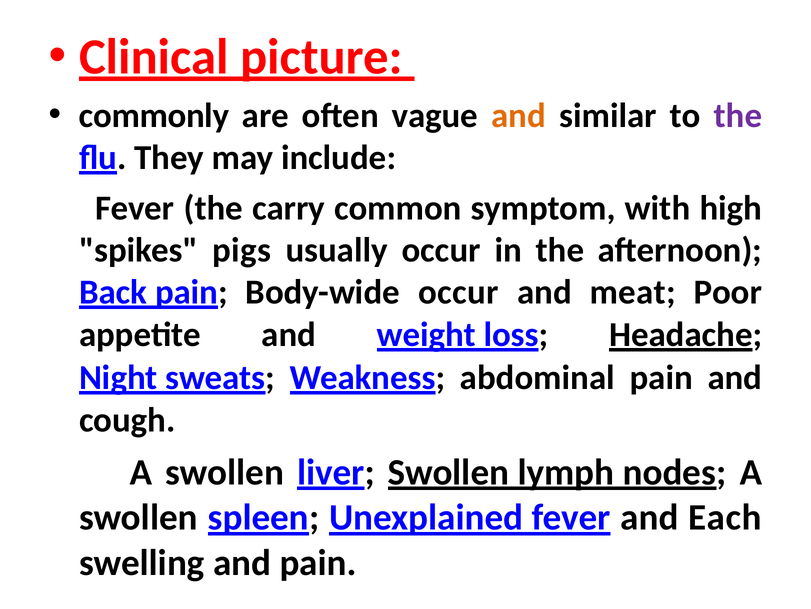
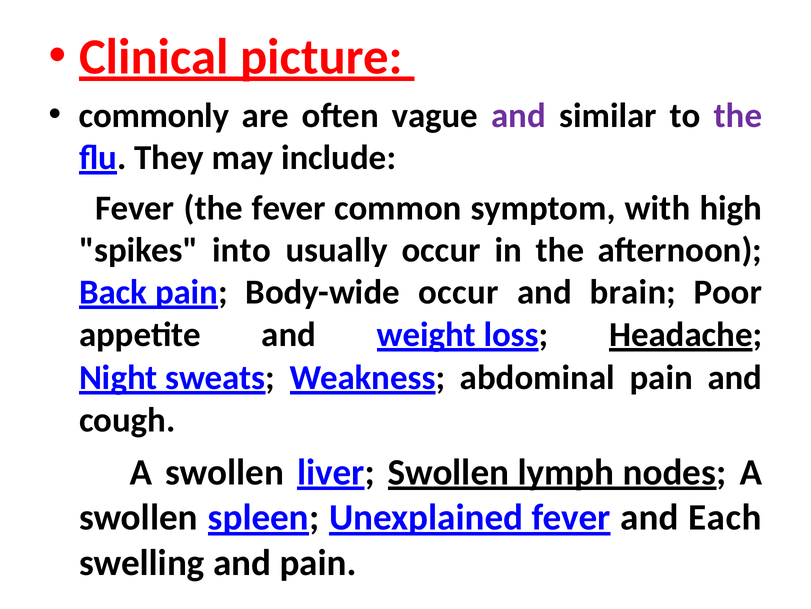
and colour: orange -> purple (519, 115)
the carry: carry -> fever (289, 208)
pigs: pigs -> into (242, 250)
meat: meat -> brain (633, 292)
